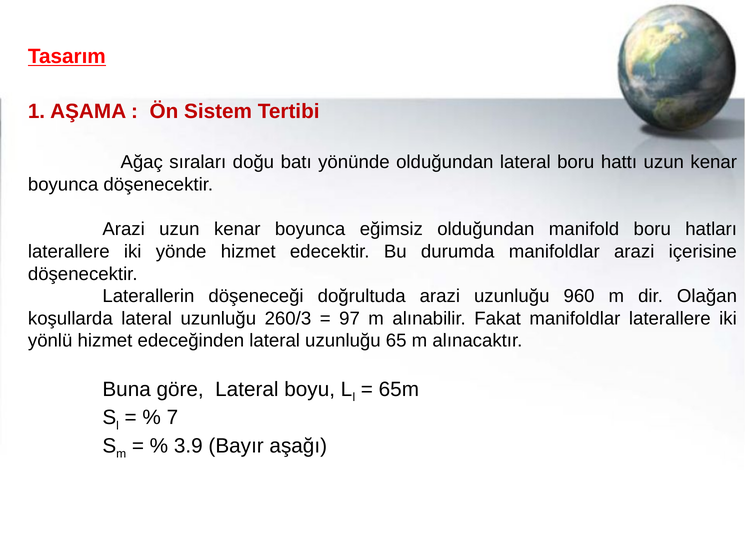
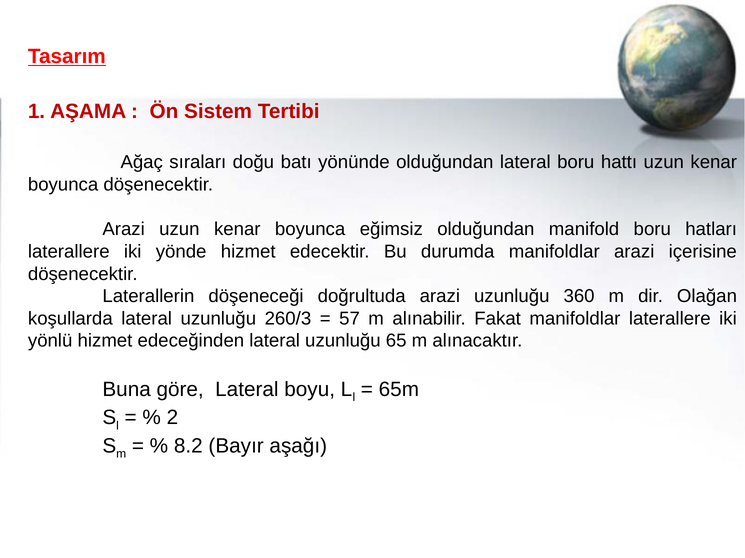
960: 960 -> 360 (579, 297)
97: 97 -> 57 (350, 319)
7: 7 -> 2 (172, 418)
3.9: 3.9 -> 8.2 (188, 446)
